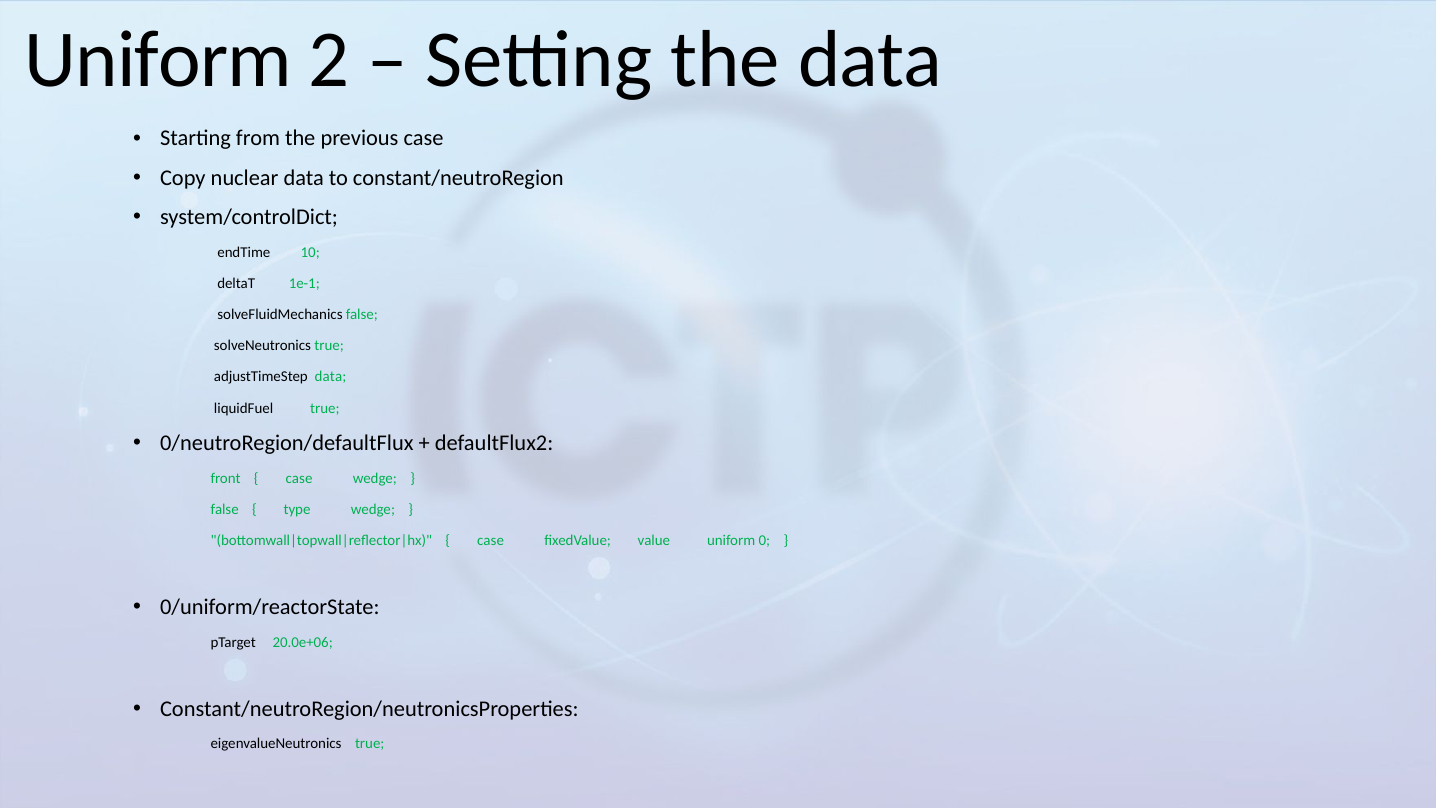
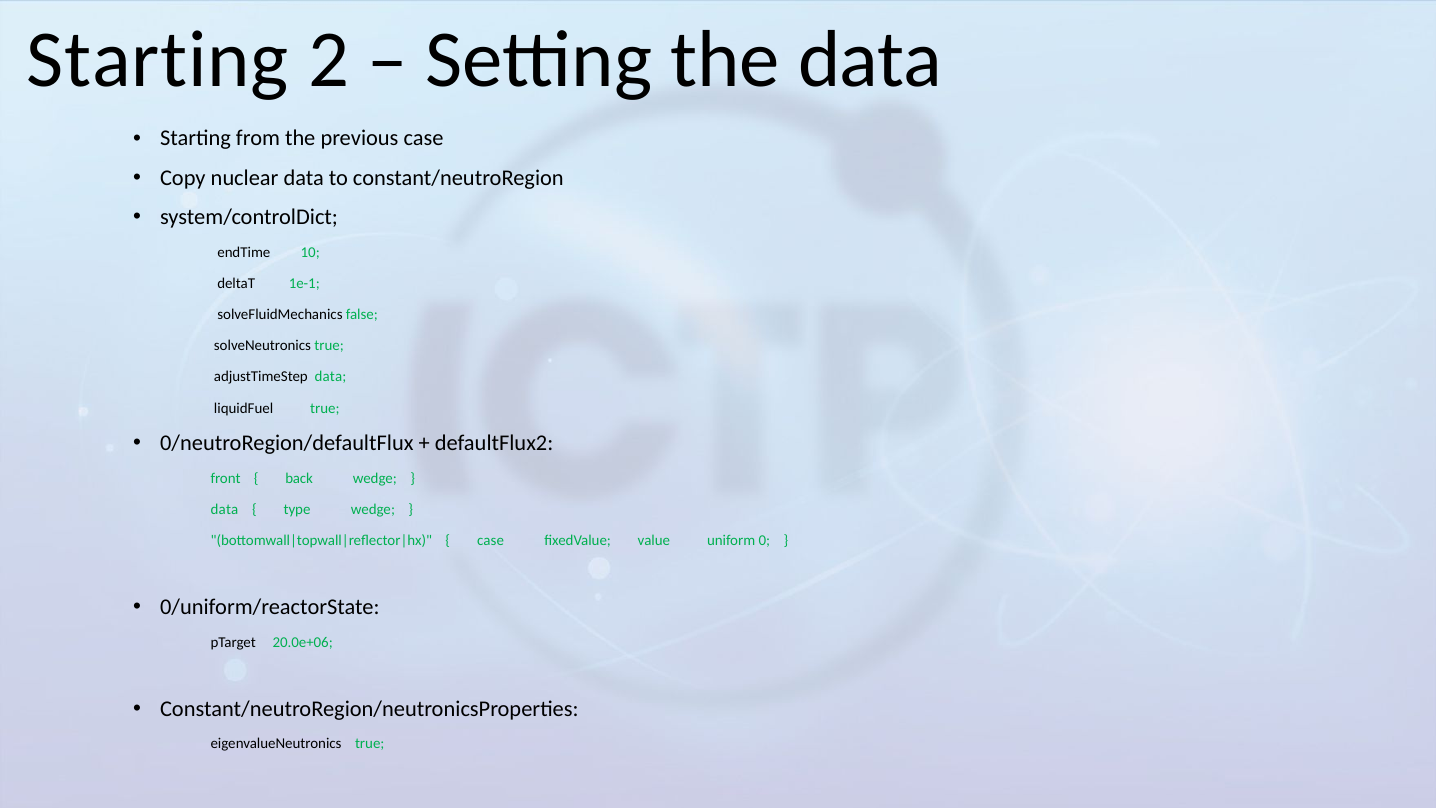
Uniform: Uniform -> Starting (158, 59)
case: case -> back (299, 478)
false: false -> data (225, 510)
